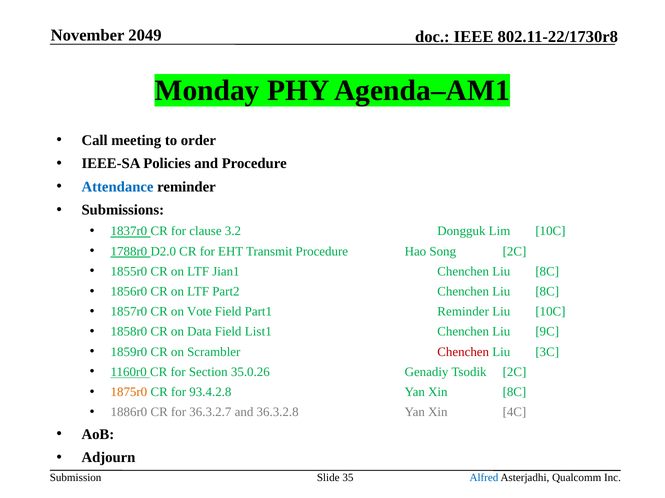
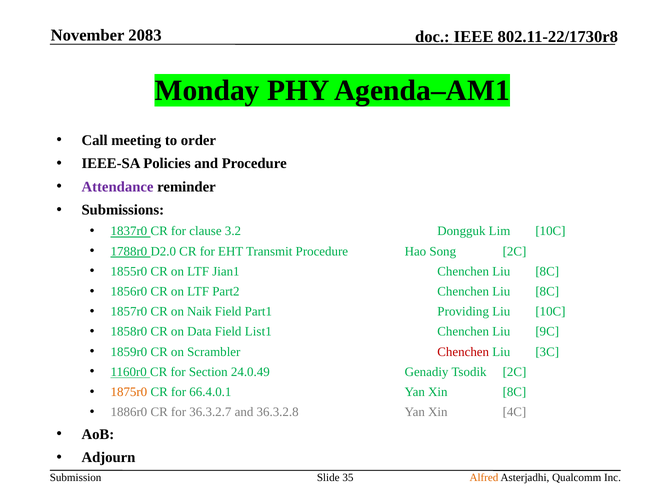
2049: 2049 -> 2083 (145, 35)
Attendance colour: blue -> purple (118, 187)
Vote: Vote -> Naik (199, 312)
Part1 Reminder: Reminder -> Providing (463, 312)
35.0.26: 35.0.26 -> 24.0.49 (250, 372)
93.4.2.8: 93.4.2.8 -> 66.4.0.1 (210, 393)
Alfred colour: blue -> orange (484, 478)
